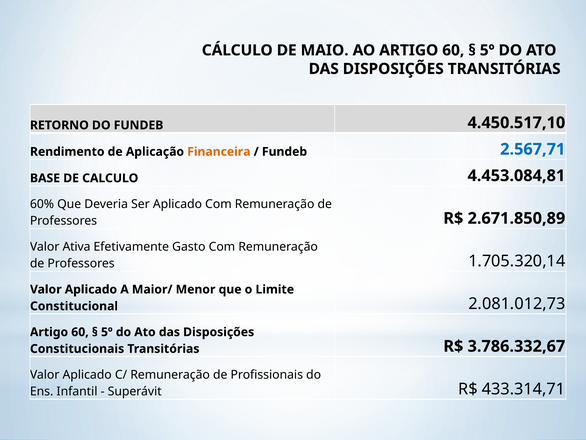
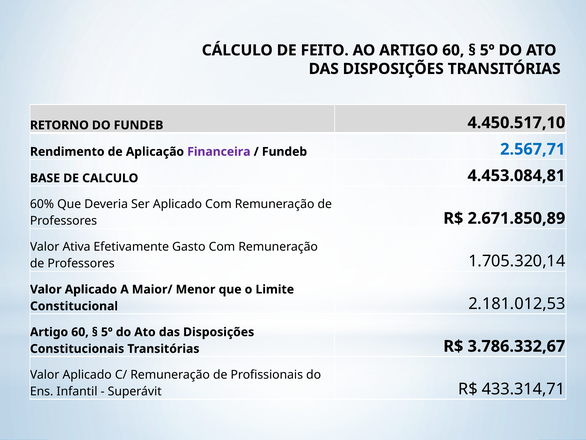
MAIO: MAIO -> FEITO (325, 50)
Financeira colour: orange -> purple (219, 152)
2.081.012,73: 2.081.012,73 -> 2.181.012,53 (517, 303)
